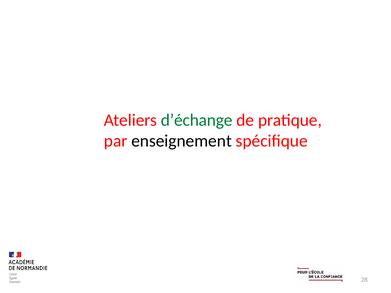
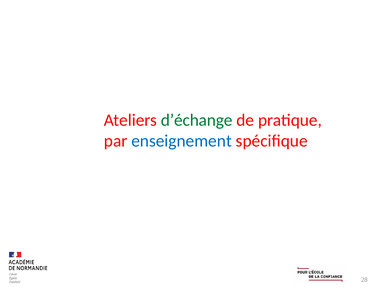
enseignement colour: black -> blue (182, 141)
